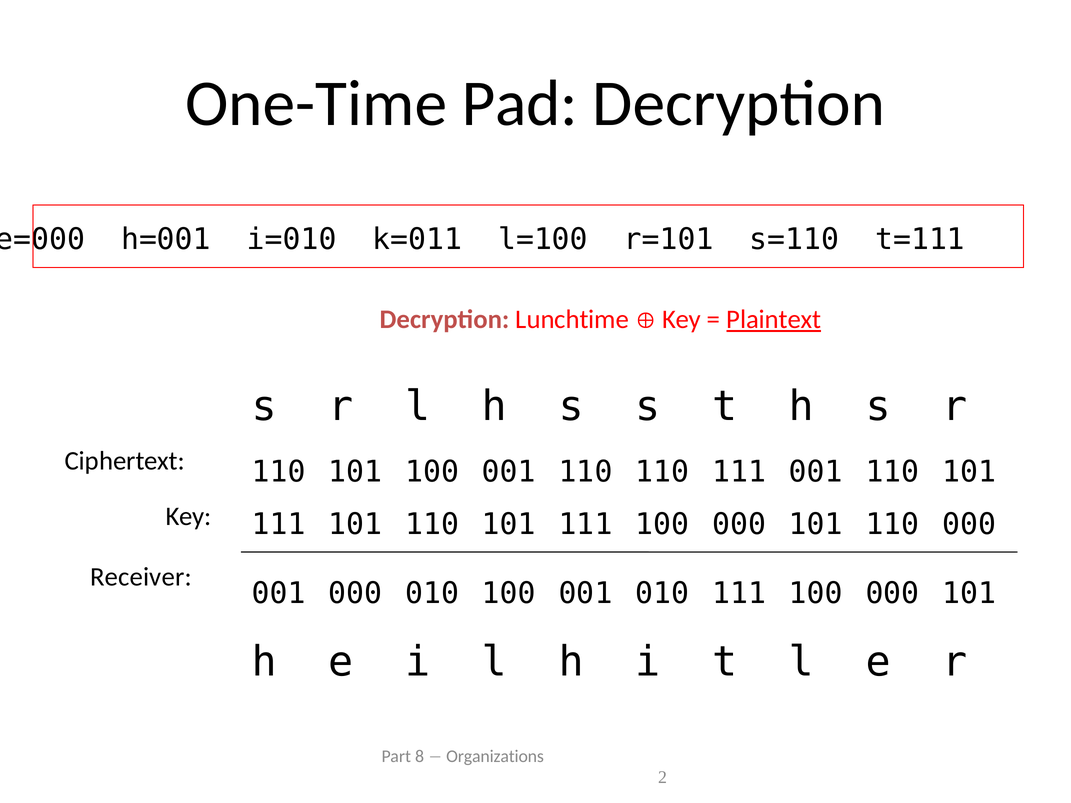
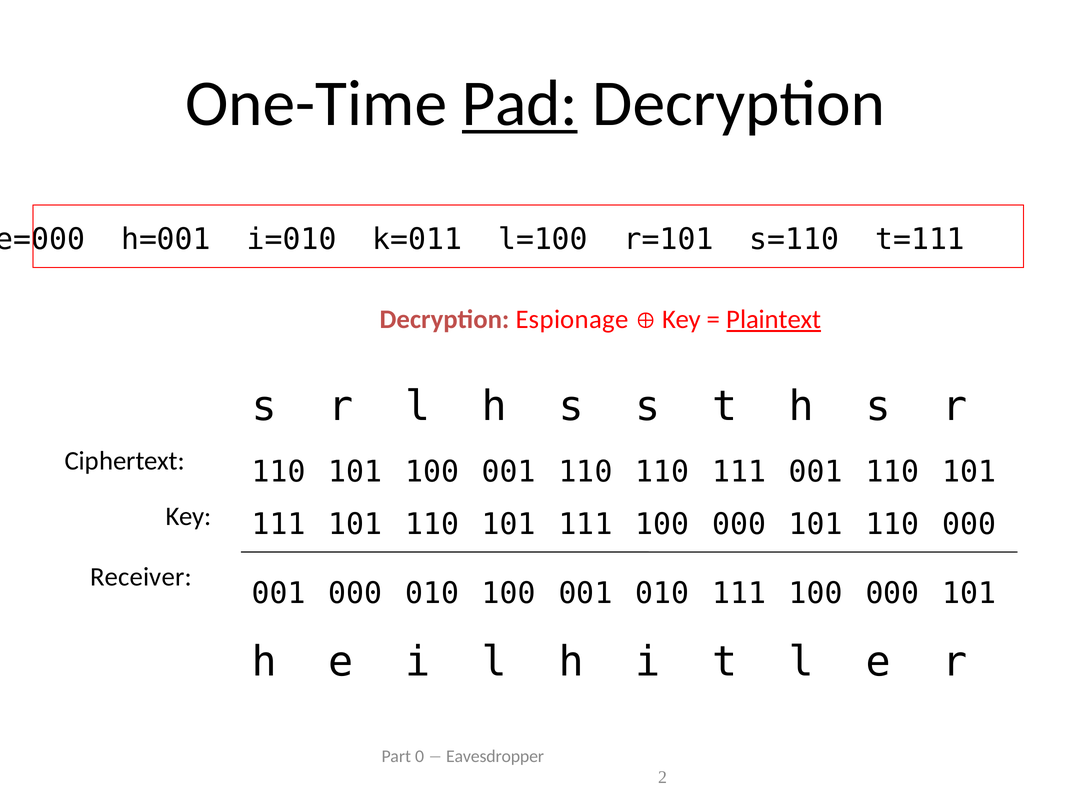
Pad underline: none -> present (520, 104)
Lunchtime: Lunchtime -> Espionage (572, 320)
8: 8 -> 0 (420, 756)
Organizations: Organizations -> Eavesdropper (495, 756)
